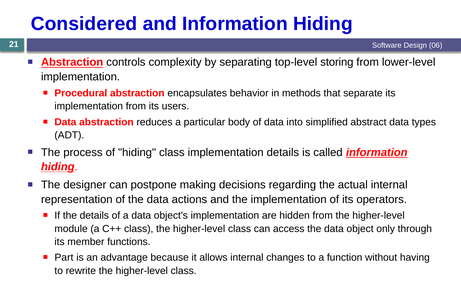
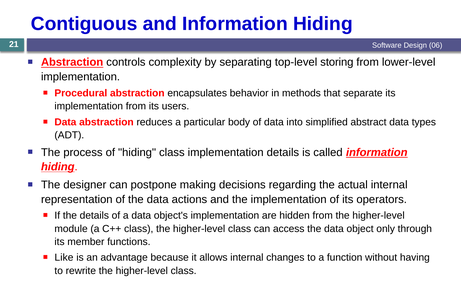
Considered: Considered -> Contiguous (84, 24)
Part: Part -> Like (64, 258)
